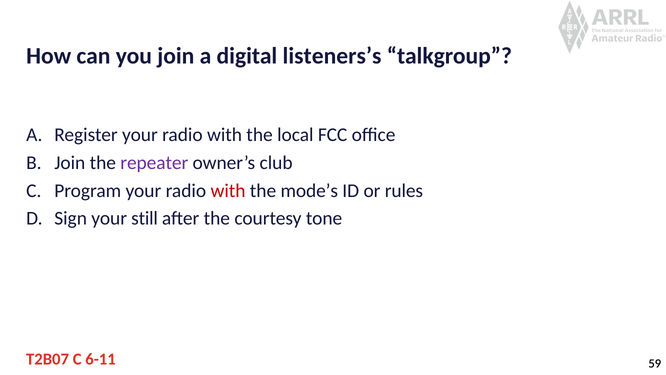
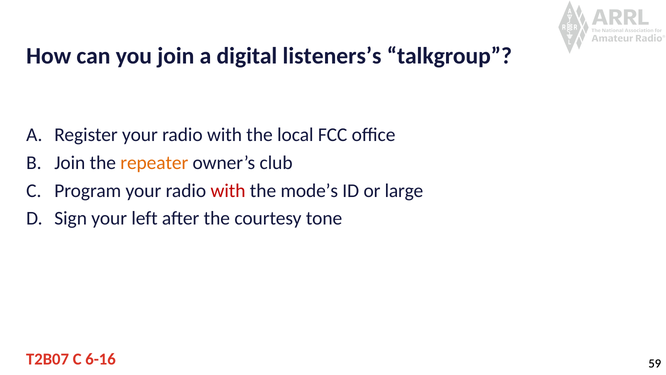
repeater colour: purple -> orange (154, 162)
rules: rules -> large (404, 190)
still: still -> left (145, 218)
6-11: 6-11 -> 6-16 (101, 359)
